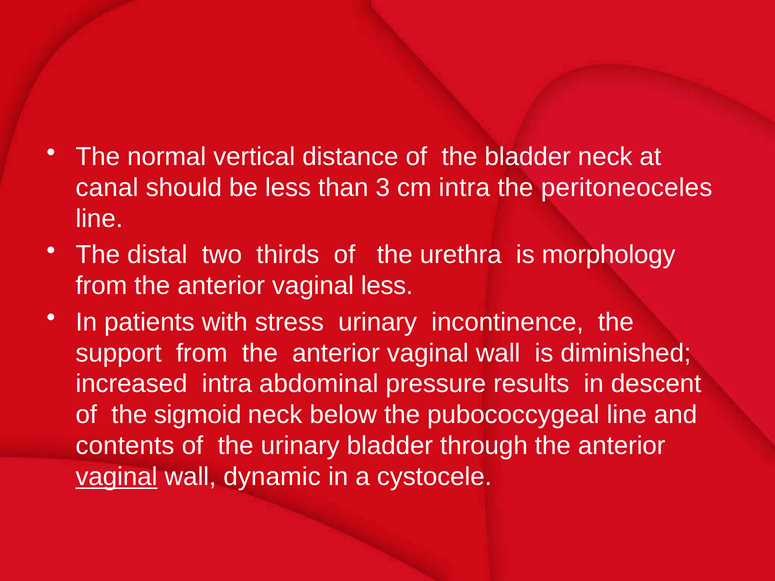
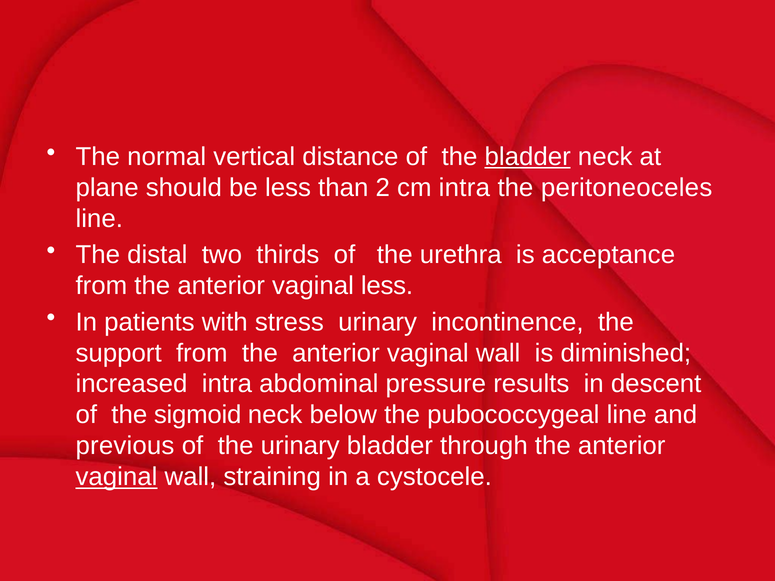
bladder underline: none -> present (528, 157)
canal: canal -> plane (107, 188)
3: 3 -> 2 (383, 188)
morphology: morphology -> acceptance (608, 255)
contents: contents -> previous (125, 446)
dynamic: dynamic -> straining (272, 477)
